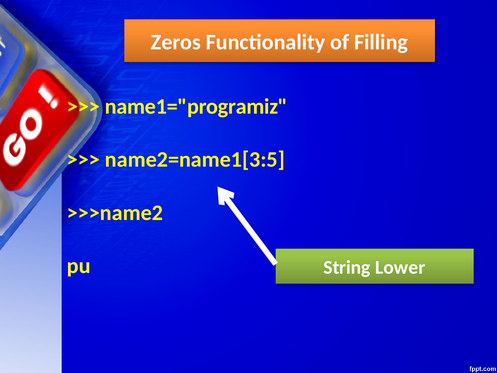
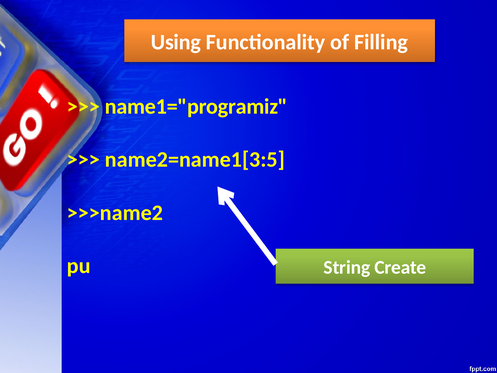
Zeros: Zeros -> Using (176, 42)
Lower: Lower -> Create (400, 267)
